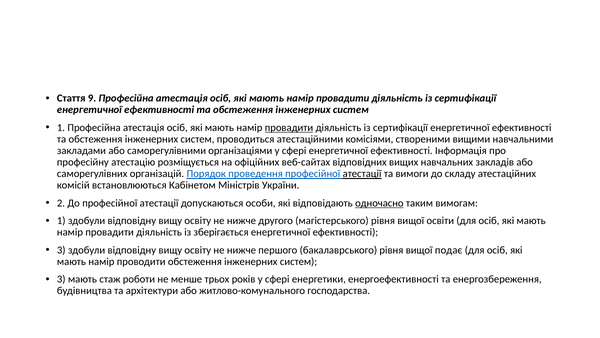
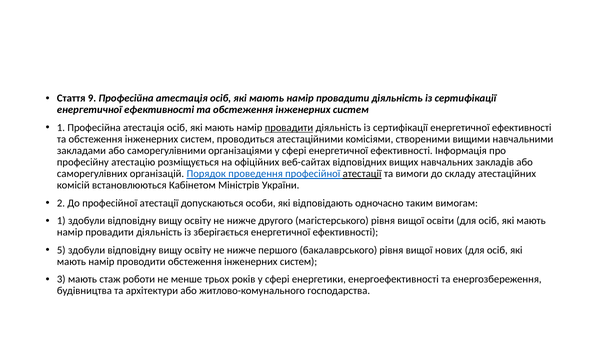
одночасно underline: present -> none (379, 203)
3: 3 -> 5 (61, 250)
подає: подає -> нових (449, 250)
